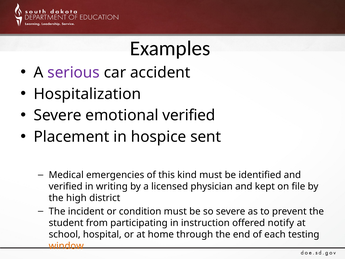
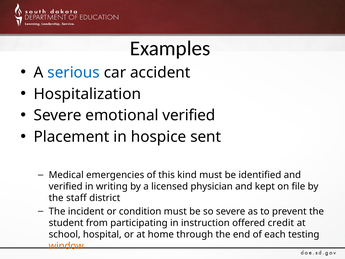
serious colour: purple -> blue (74, 72)
high: high -> staff (76, 198)
notify: notify -> credit (281, 223)
